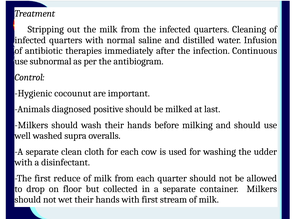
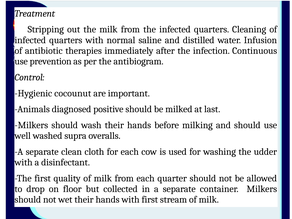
subnormal: subnormal -> prevention (51, 61)
reduce: reduce -> quality (67, 178)
